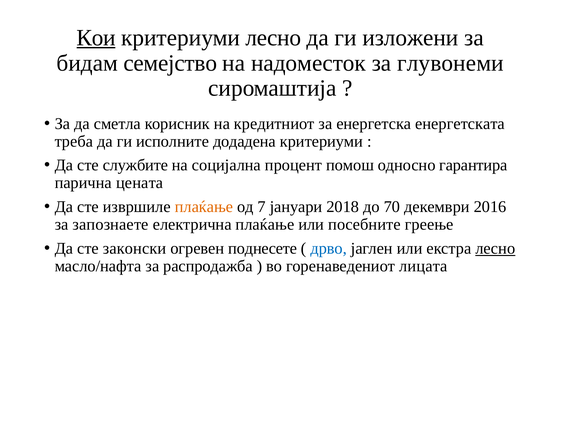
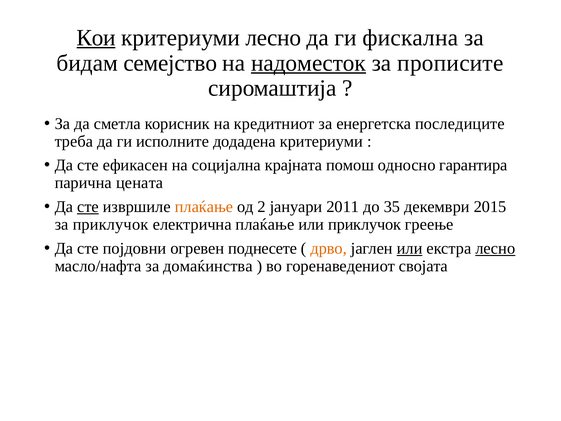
изложени: изложени -> фискална (410, 38)
надоместок underline: none -> present (308, 63)
глувонеми: глувонеми -> прописите (450, 63)
енергетската: енергетската -> последиците (460, 124)
службите: службите -> ефикасен (135, 165)
процент: процент -> крајната (294, 165)
сте underline: none -> present (88, 207)
7: 7 -> 2 (262, 207)
2018: 2018 -> 2011 (343, 207)
70: 70 -> 35 (392, 207)
2016: 2016 -> 2015 (490, 207)
за запознаете: запознаете -> приклучок (110, 224)
или посебните: посебните -> приклучок (365, 224)
законски: законски -> појдовни (135, 248)
дрво colour: blue -> orange (329, 248)
или underline: none -> present (410, 248)
распродажба: распродажба -> домаќинства (208, 266)
лицата: лицата -> својата (423, 266)
